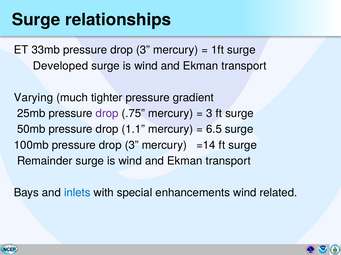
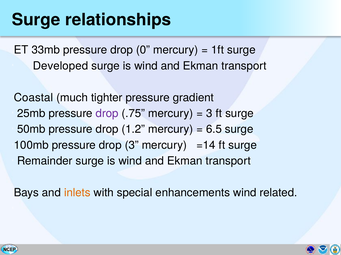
33mb pressure drop 3: 3 -> 0 (143, 50)
Varying: Varying -> Coastal (33, 98)
1.1: 1.1 -> 1.2 (133, 130)
inlets colour: blue -> orange (77, 193)
